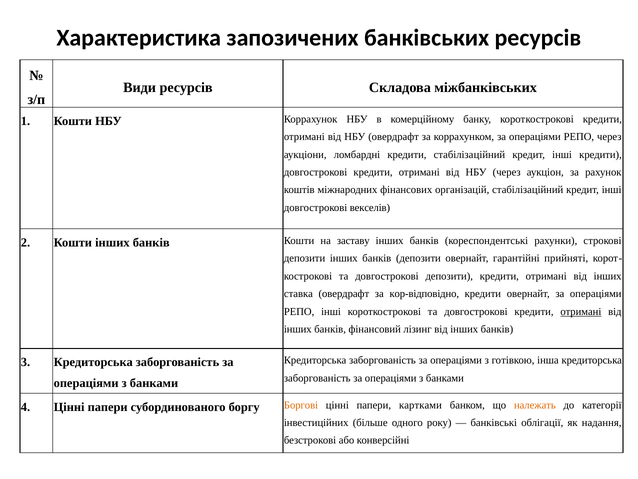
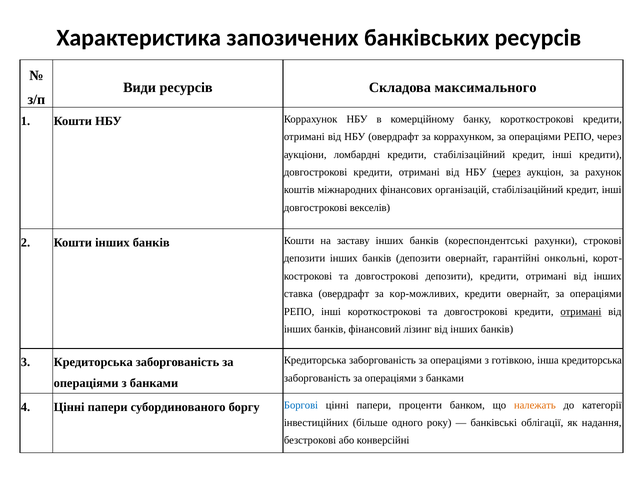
міжбанківських: міжбанківських -> максимального (485, 87)
через underline: none -> present (507, 172)
прийняті: прийняті -> онкольні (566, 258)
кор-відповідно: кор-відповідно -> кор-можливих (424, 294)
Боргові colour: orange -> blue (301, 405)
картками: картками -> проценти (420, 405)
